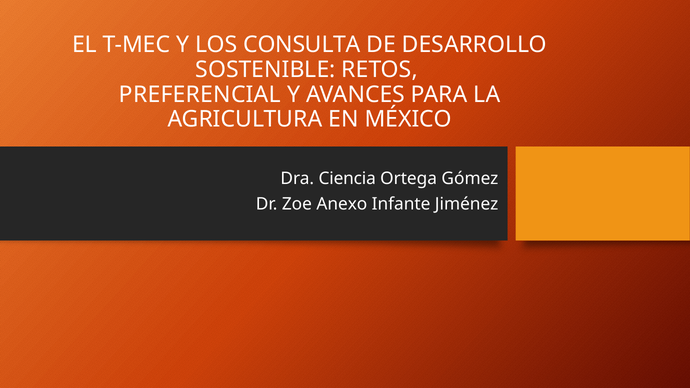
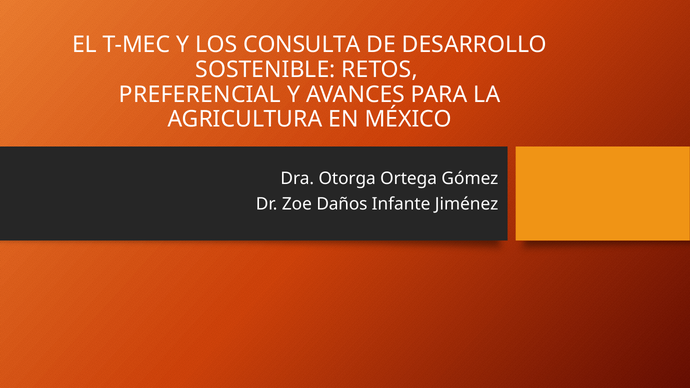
Ciencia: Ciencia -> Otorga (347, 179)
Anexo: Anexo -> Daños (342, 204)
